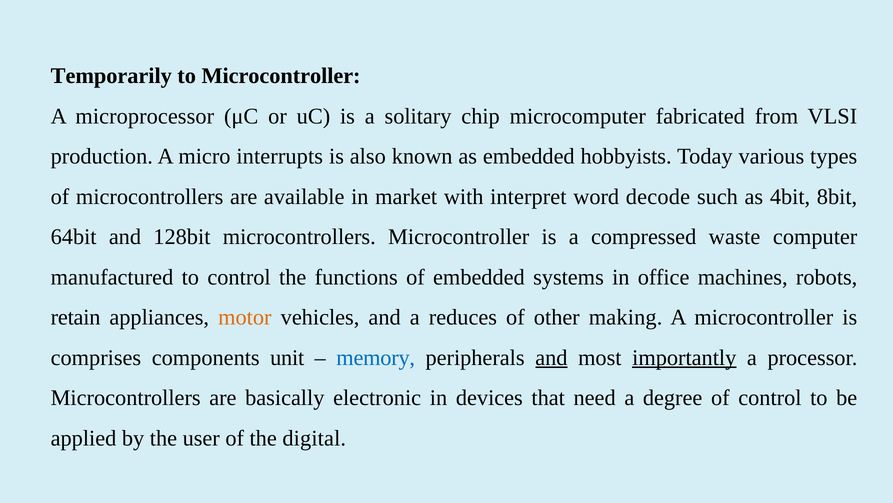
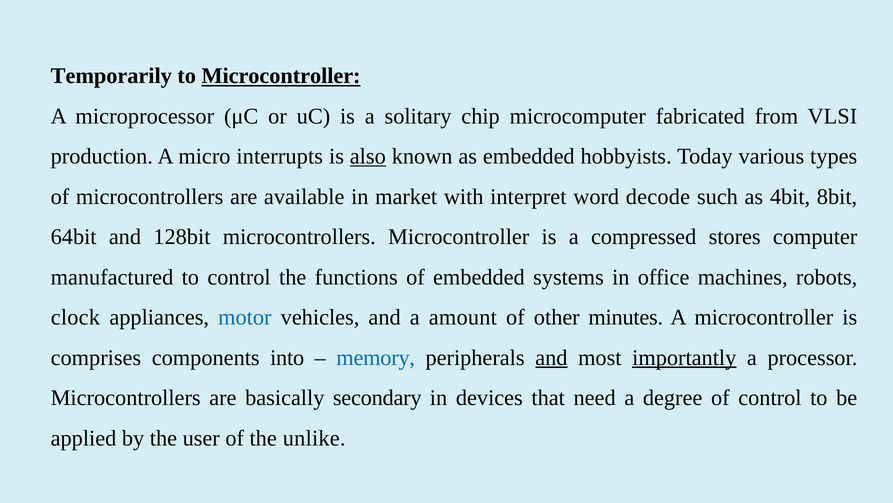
Microcontroller underline: none -> present (281, 76)
also underline: none -> present (368, 156)
waste: waste -> stores (735, 237)
retain: retain -> clock (75, 317)
motor colour: orange -> blue (245, 317)
reduces: reduces -> amount (463, 317)
making: making -> minutes (626, 317)
unit: unit -> into (287, 357)
electronic: electronic -> secondary (377, 397)
digital: digital -> unlike (314, 438)
